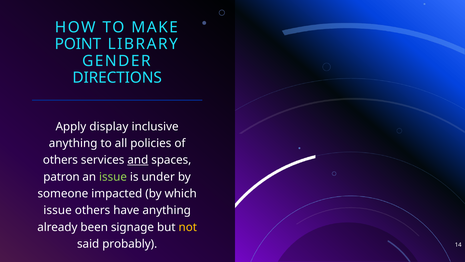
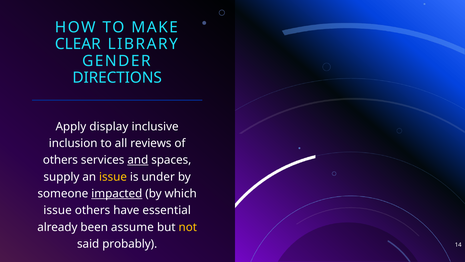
POINT: POINT -> CLEAR (78, 44)
anything: anything -> inclusion (73, 143)
policies: policies -> reviews (151, 143)
patron: patron -> supply (61, 177)
issue colour: light green -> yellow (113, 177)
impacted underline: none -> present (117, 193)
have anything: anything -> essential (167, 210)
signage: signage -> assume (132, 227)
